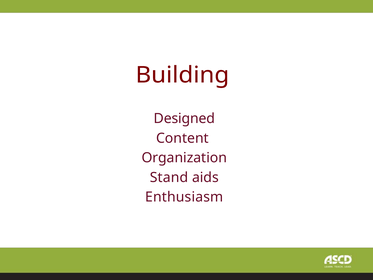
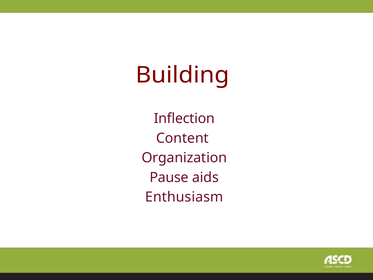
Designed: Designed -> Inflection (184, 118)
Stand: Stand -> Pause (169, 177)
